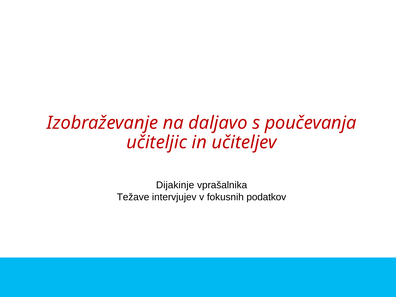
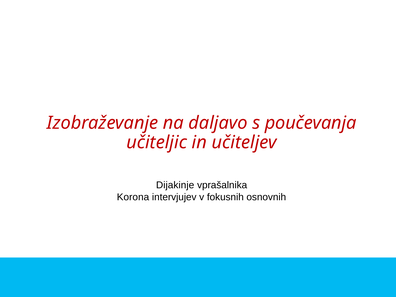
Težave: Težave -> Korona (133, 197)
podatkov: podatkov -> osnovnih (266, 197)
